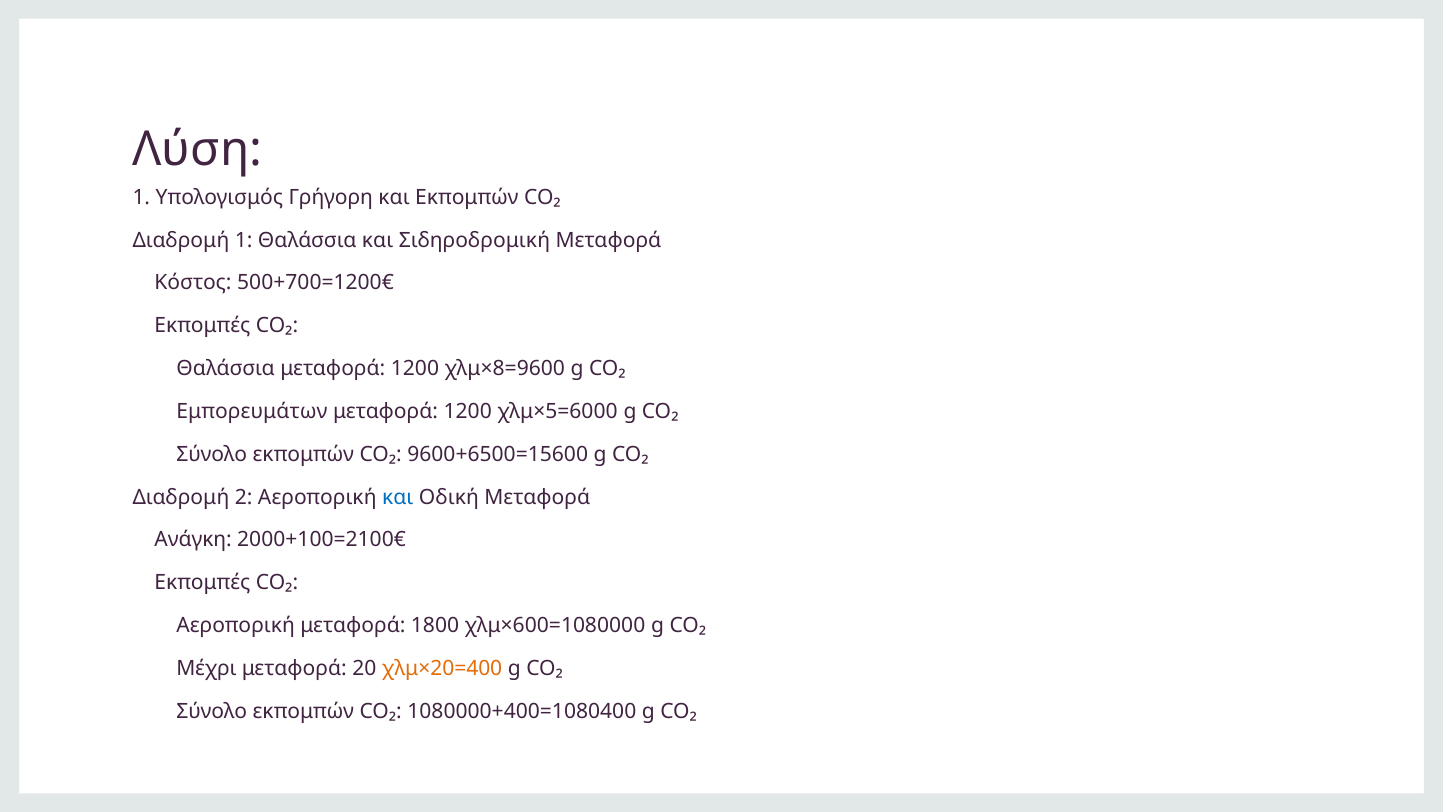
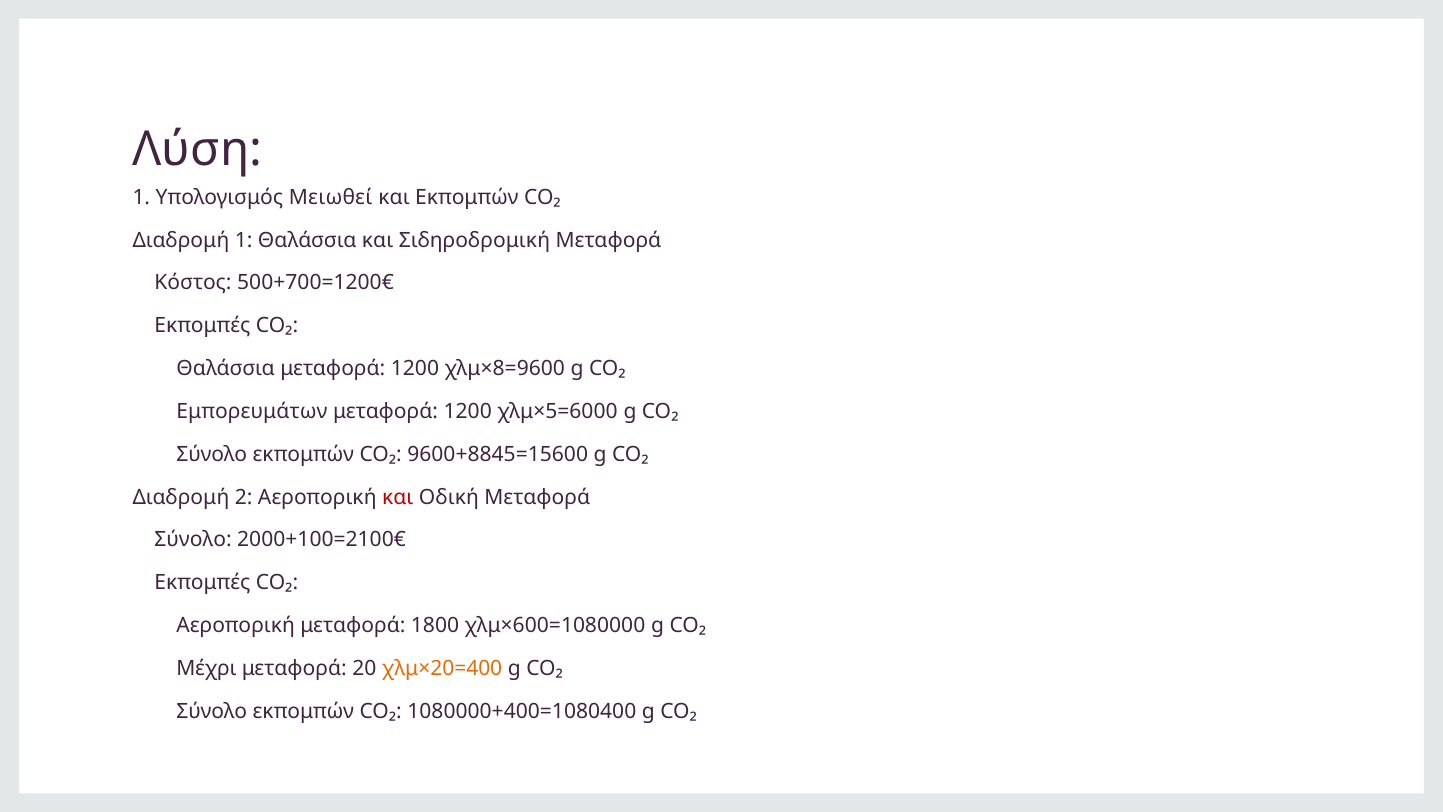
Γρήγορη: Γρήγορη -> Μειωθεί (331, 197)
9600+6500=15600: 9600+6500=15600 -> 9600+8845=15600 (498, 454)
και colour: blue -> red (398, 497)
Ανάγκη: Ανάγκη -> Σύνολο (193, 540)
